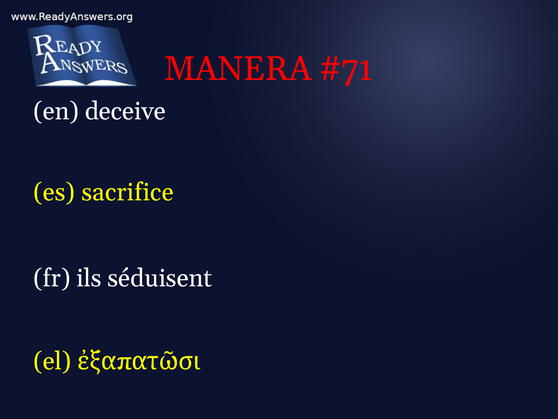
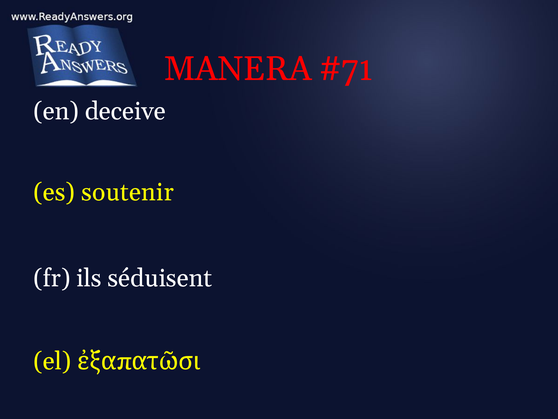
sacrifice: sacrifice -> soutenir (128, 192)
